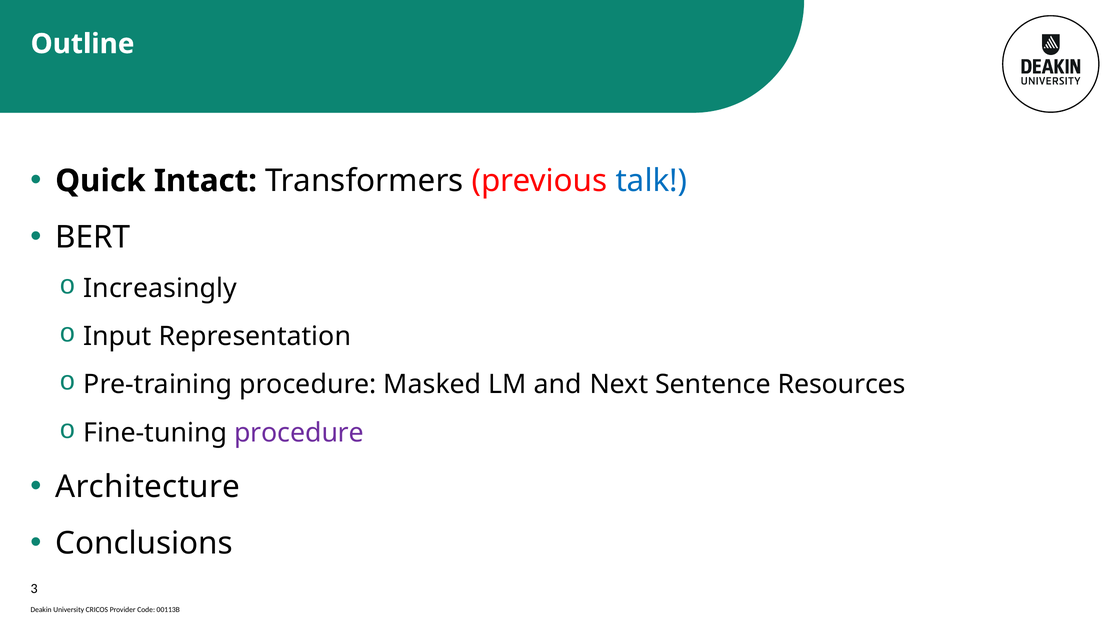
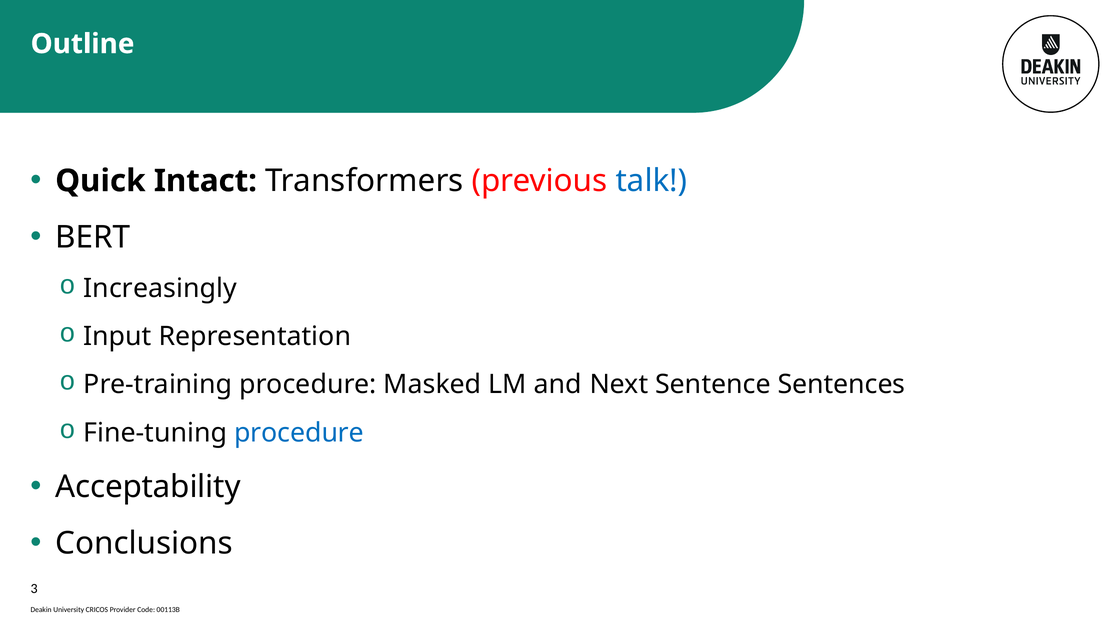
Resources: Resources -> Sentences (842, 384)
procedure colour: purple -> blue (299, 433)
Architecture: Architecture -> Acceptability (148, 487)
